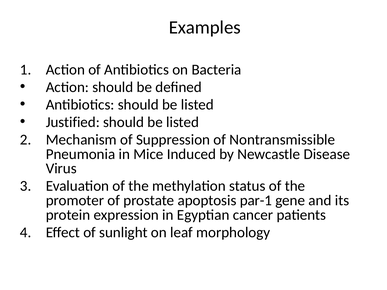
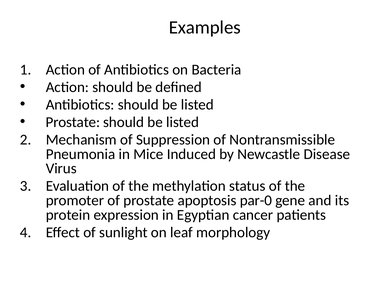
Justified: Justified -> Prostate (73, 122)
par-1: par-1 -> par-0 (256, 201)
